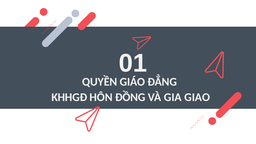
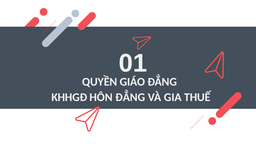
HÔN ĐỒNG: ĐỒNG -> ĐẲNG (130, 97)
GIAO: GIAO -> THUẾ (197, 97)
